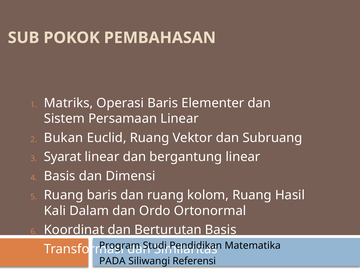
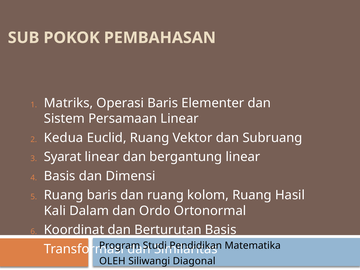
Bukan: Bukan -> Kedua (64, 138)
PADA: PADA -> OLEH (112, 261)
Referensi: Referensi -> Diagonal (194, 261)
